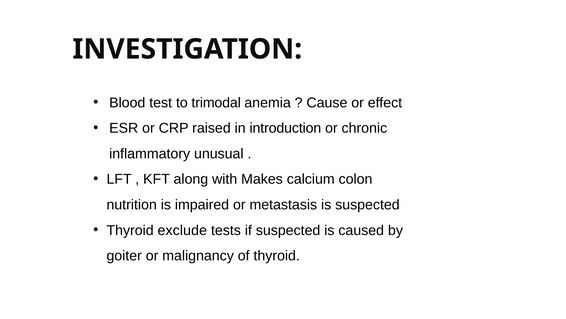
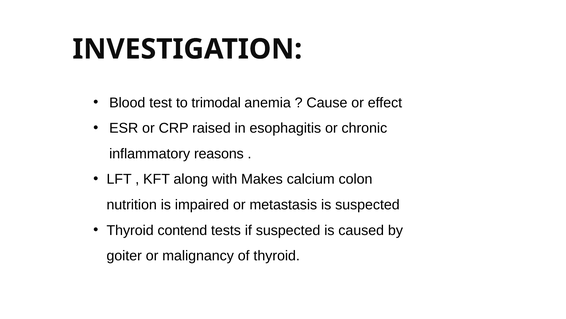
introduction: introduction -> esophagitis (285, 128)
unusual: unusual -> reasons (219, 153)
exclude: exclude -> contend (182, 230)
